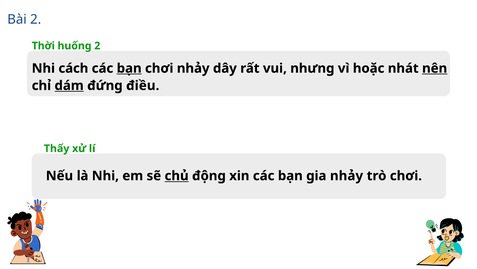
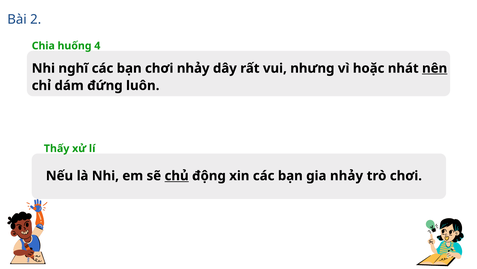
Thời: Thời -> Chia (43, 46)
huống 2: 2 -> 4 (97, 46)
cách: cách -> nghĩ (73, 68)
bạn underline: present -> none (129, 68)
dám underline: present -> none (69, 85)
điều: điều -> luôn (143, 85)
